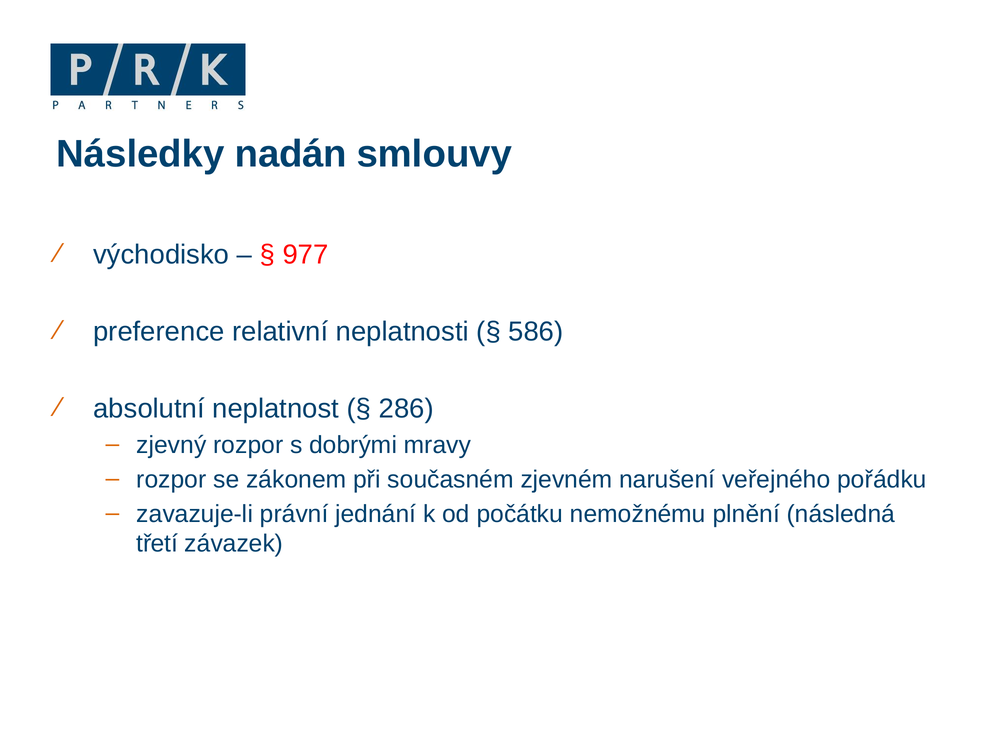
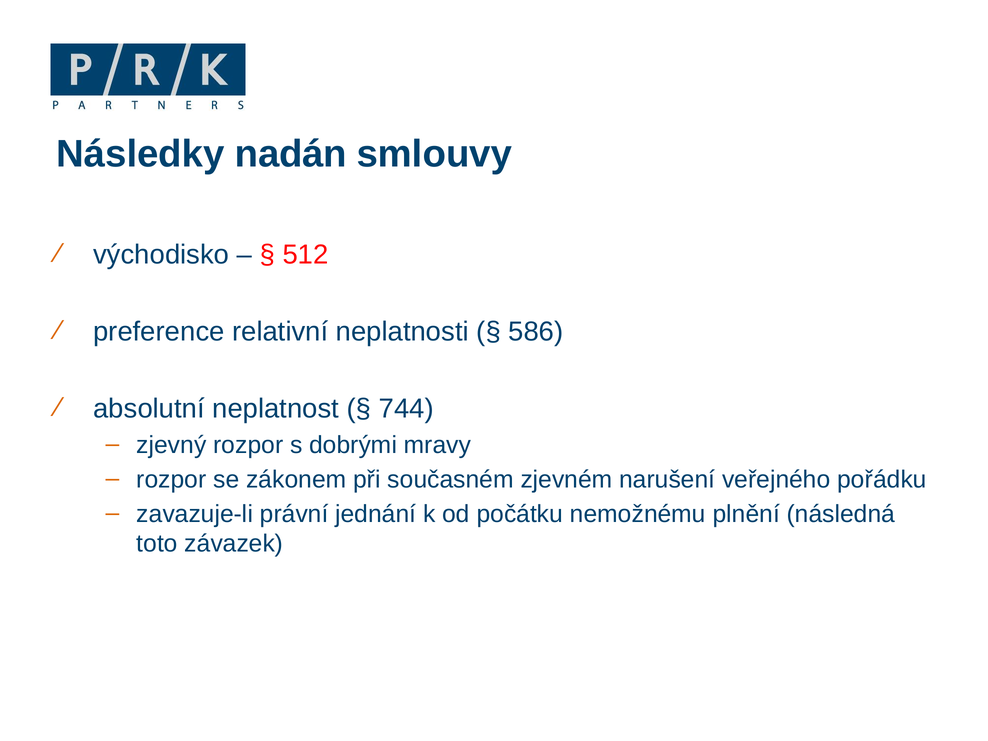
977: 977 -> 512 (306, 255)
286: 286 -> 744 (406, 409)
třetí: třetí -> toto (157, 544)
